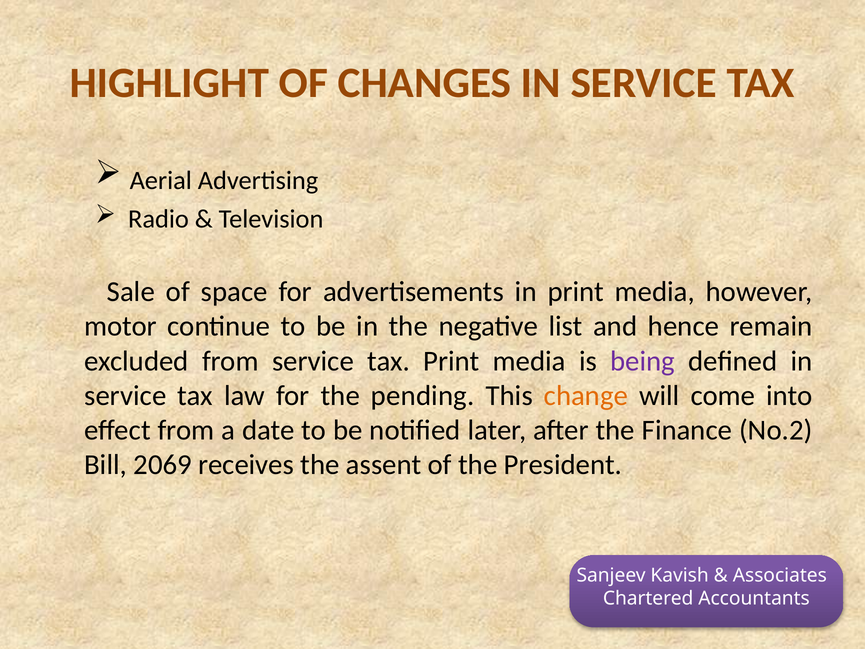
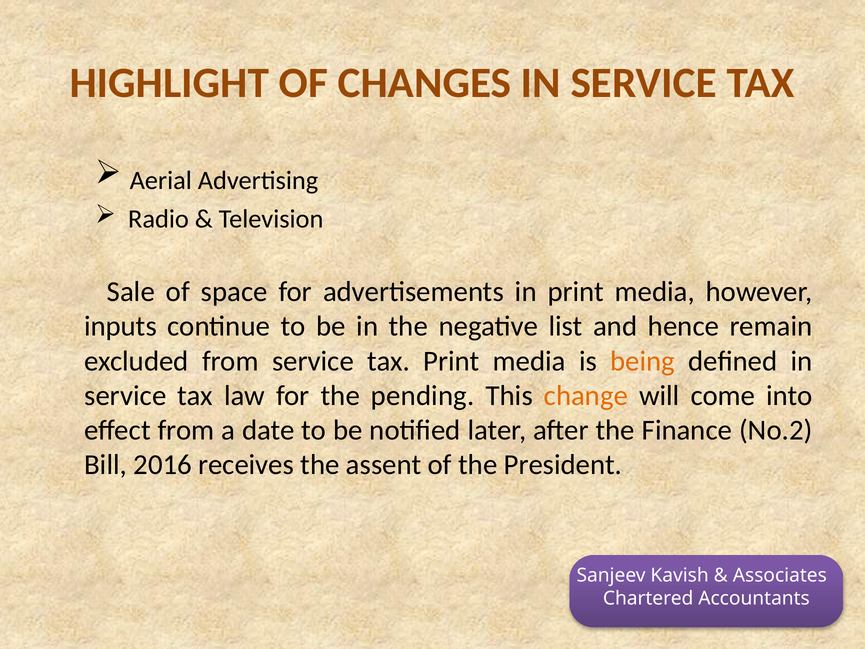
motor: motor -> inputs (121, 326)
being colour: purple -> orange (643, 361)
2069: 2069 -> 2016 (163, 465)
